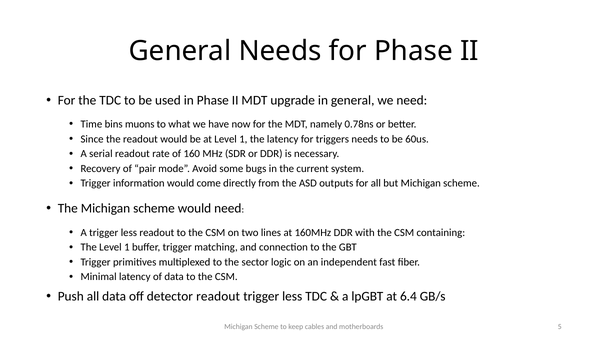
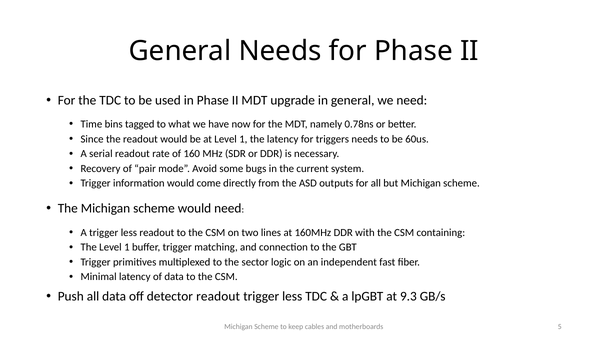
muons: muons -> tagged (140, 124)
6.4: 6.4 -> 9.3 (408, 296)
